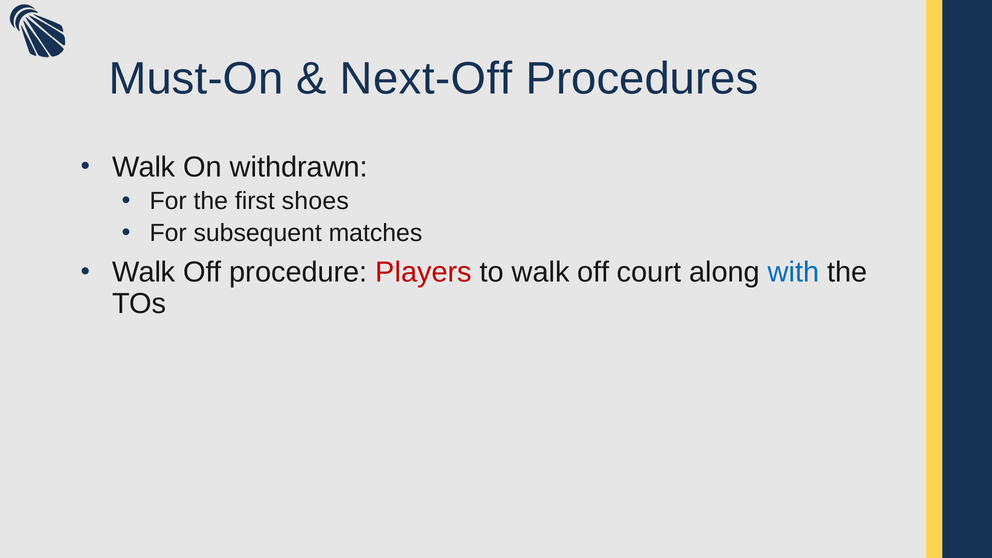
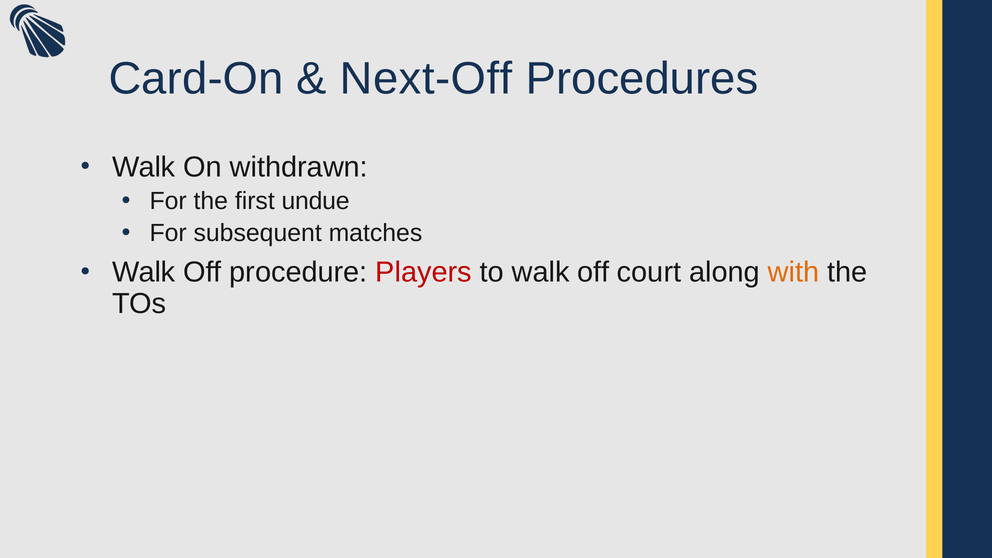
Must-On: Must-On -> Card-On (196, 79)
shoes: shoes -> undue (316, 201)
with colour: blue -> orange (793, 272)
